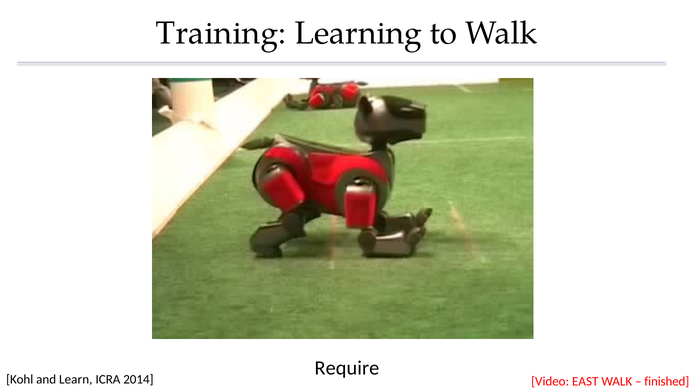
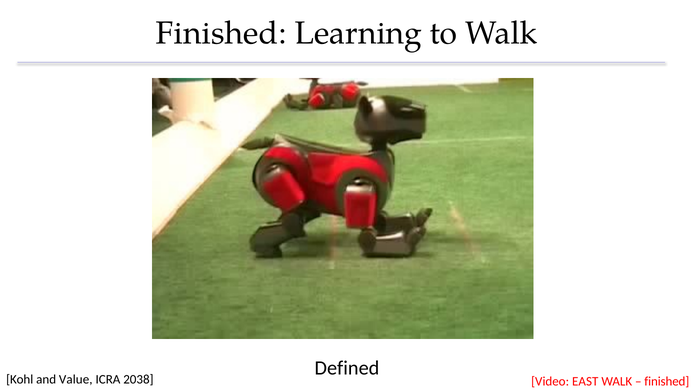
Training: Training -> Finished (221, 33)
Require: Require -> Defined (347, 367)
Learn: Learn -> Value (76, 379)
2014: 2014 -> 2038 (138, 379)
